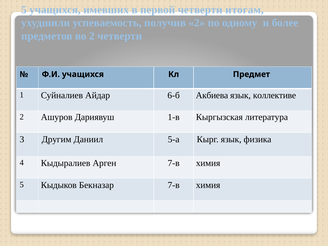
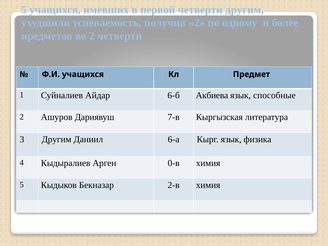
четверти итогам: итогам -> другим (245, 10)
коллективе: коллективе -> способные (274, 95)
1-в: 1-в -> 7-в (174, 117)
5-а: 5-а -> 6-а (174, 139)
Арген 7-в: 7-в -> 0-в (174, 163)
Бекназар 7-в: 7-в -> 2-в (174, 185)
